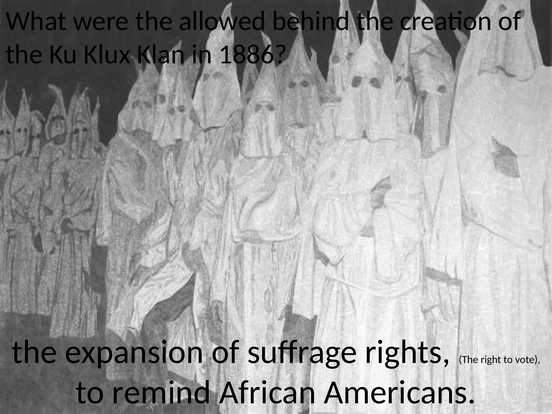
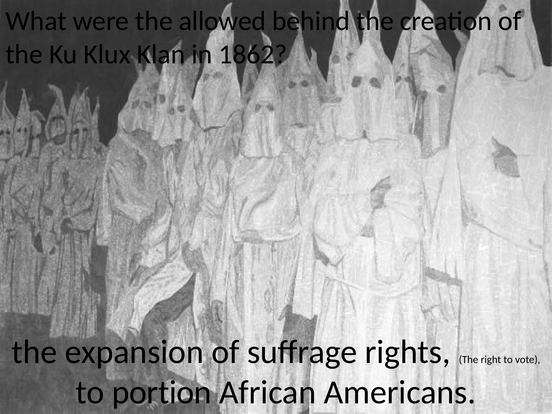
1886: 1886 -> 1862 (253, 54)
remind: remind -> portion (162, 392)
